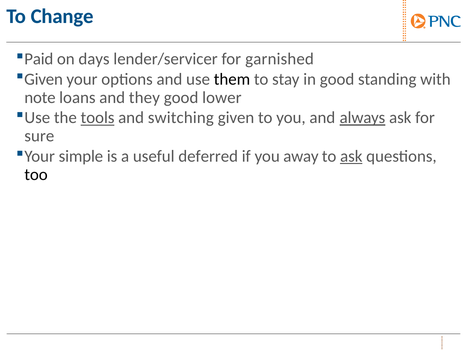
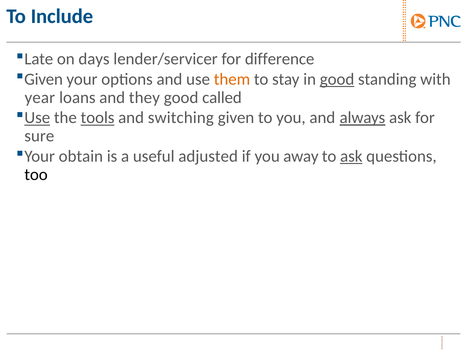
Change: Change -> Include (62, 16)
Paid: Paid -> Late (39, 59)
garnished: garnished -> difference (280, 59)
them colour: black -> orange (232, 79)
good underline: none -> present (337, 79)
note: note -> year (40, 97)
lower: lower -> called (222, 97)
Use underline: none -> present (37, 117)
simple: simple -> obtain (81, 156)
deferred: deferred -> adjusted (208, 156)
